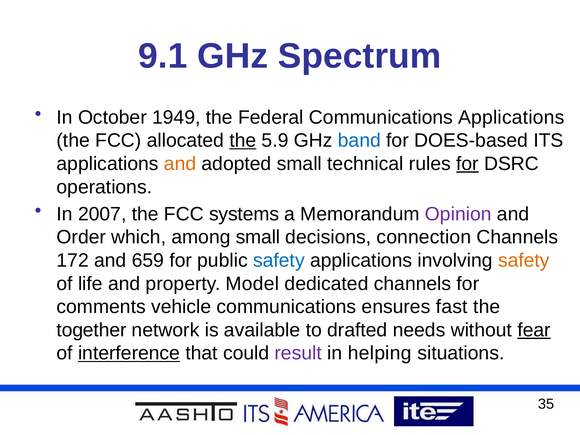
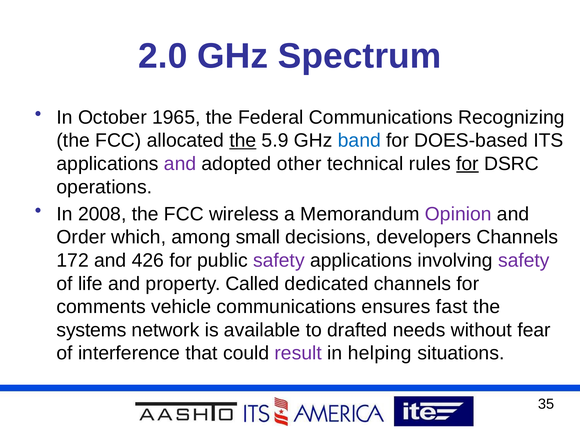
9.1: 9.1 -> 2.0 (163, 56)
1949: 1949 -> 1965 (176, 117)
Communications Applications: Applications -> Recognizing (511, 117)
and colour: orange -> purple (180, 164)
adopted small: small -> other (299, 164)
2007: 2007 -> 2008 (102, 214)
systems: systems -> wireless (244, 214)
connection: connection -> developers (424, 237)
659: 659 -> 426 (148, 260)
safety colour: blue -> purple (279, 260)
safety colour: orange -> purple (524, 260)
Model: Model -> Called (252, 284)
together: together -> systems (92, 330)
fear underline: present -> none (534, 330)
interference underline: present -> none (129, 353)
